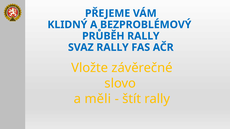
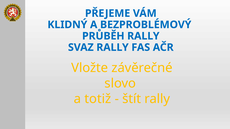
měli: měli -> totiž (98, 99)
